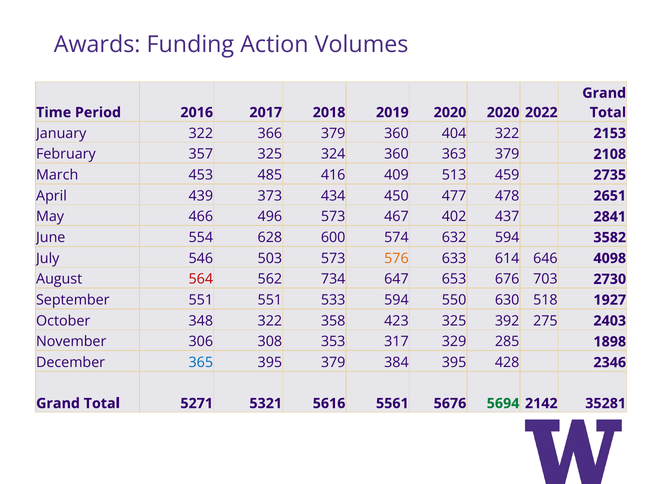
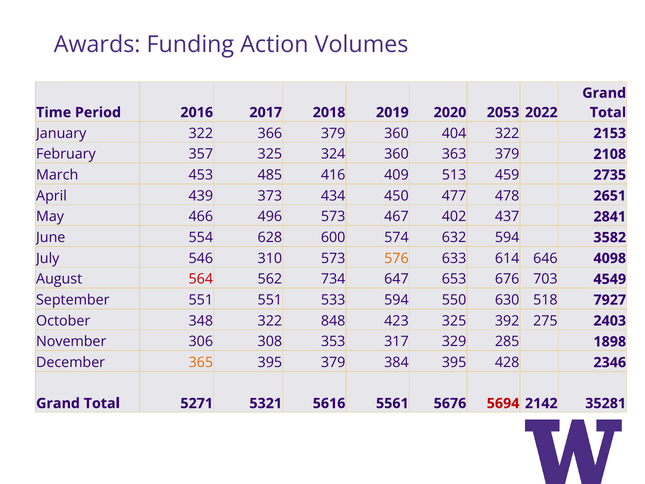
2020 2020: 2020 -> 2053 (503, 112)
503: 503 -> 310 (270, 258)
2730: 2730 -> 4549 (610, 279)
1927: 1927 -> 7927 (610, 300)
358: 358 -> 848 (333, 321)
365 colour: blue -> orange (201, 362)
5694 colour: green -> red (503, 403)
